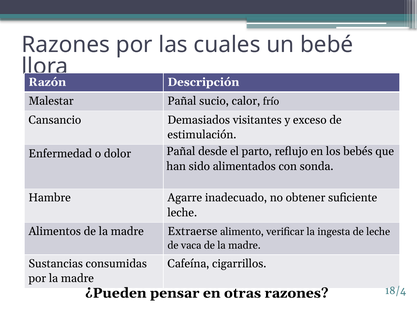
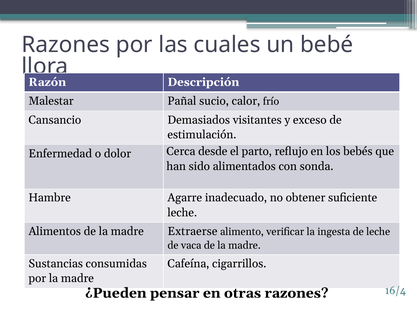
dolor Pañal: Pañal -> Cerca (181, 151)
18/4: 18/4 -> 16/4 (395, 291)
